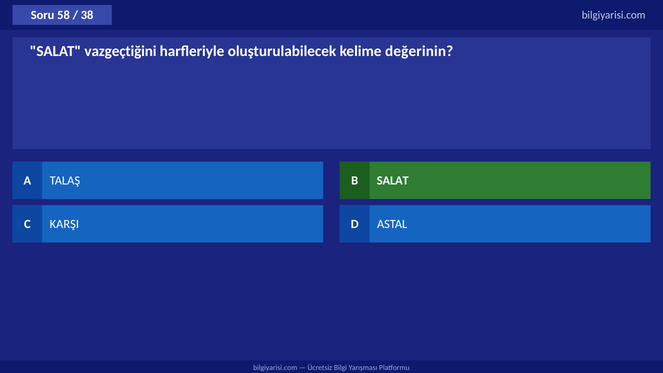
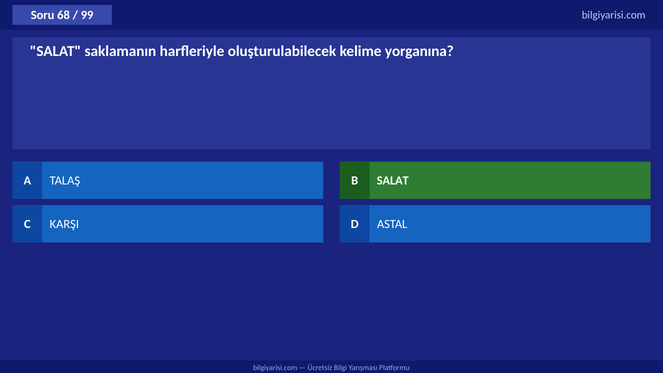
58: 58 -> 68 (64, 15)
38: 38 -> 99 (87, 15)
vazgeçtiğini: vazgeçtiğini -> saklamanın (120, 51)
değerinin: değerinin -> yorganına (419, 51)
